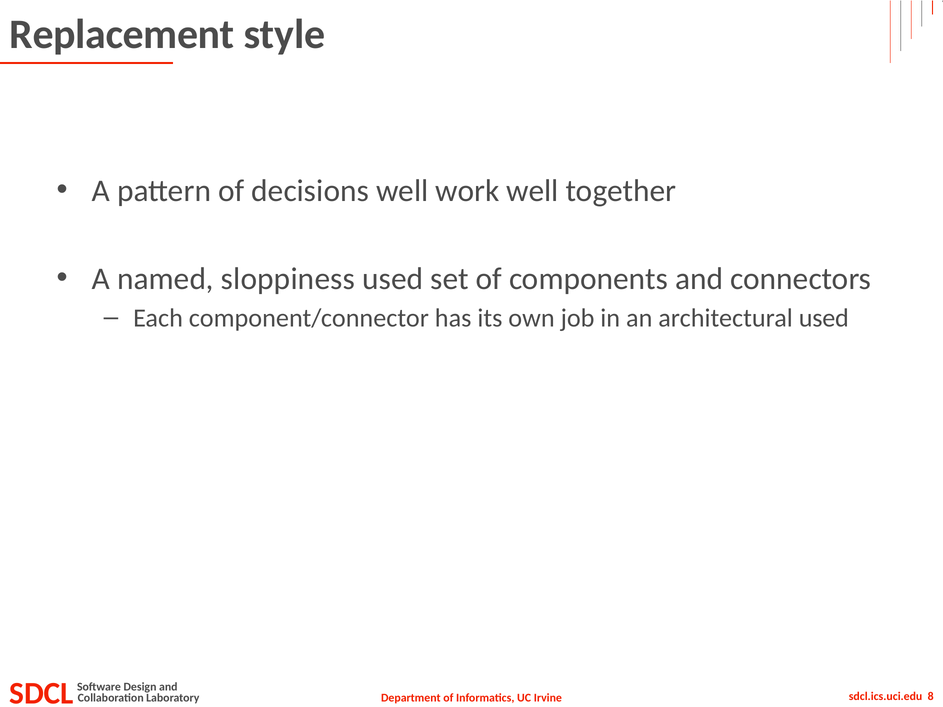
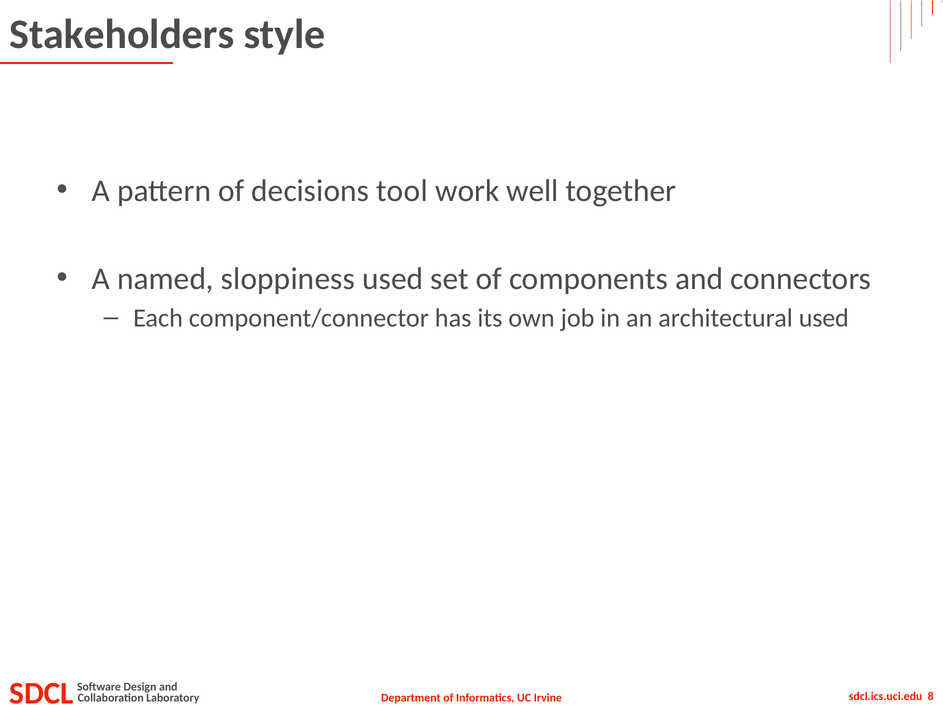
Replacement: Replacement -> Stakeholders (122, 34)
decisions well: well -> tool (402, 191)
